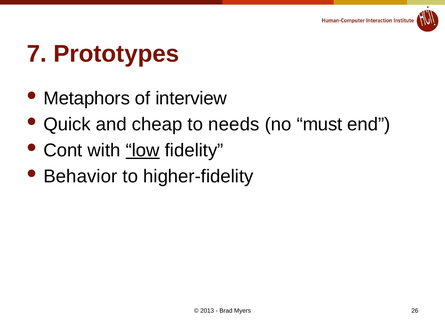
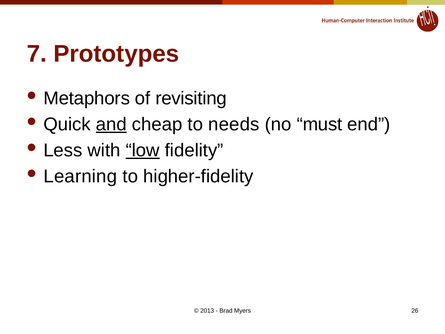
interview: interview -> revisiting (191, 98)
and underline: none -> present (111, 124)
Cont: Cont -> Less (63, 150)
Behavior: Behavior -> Learning (80, 176)
